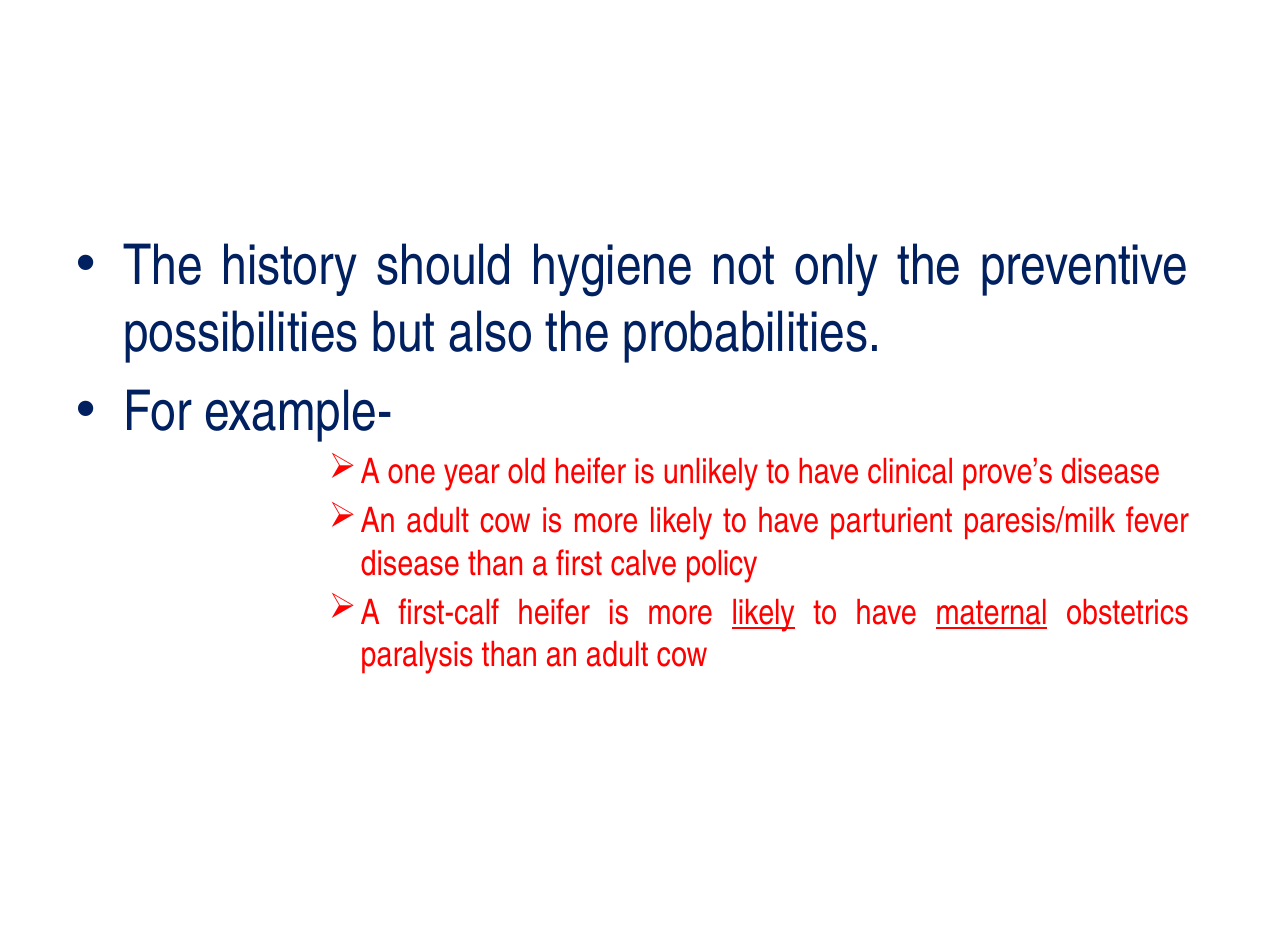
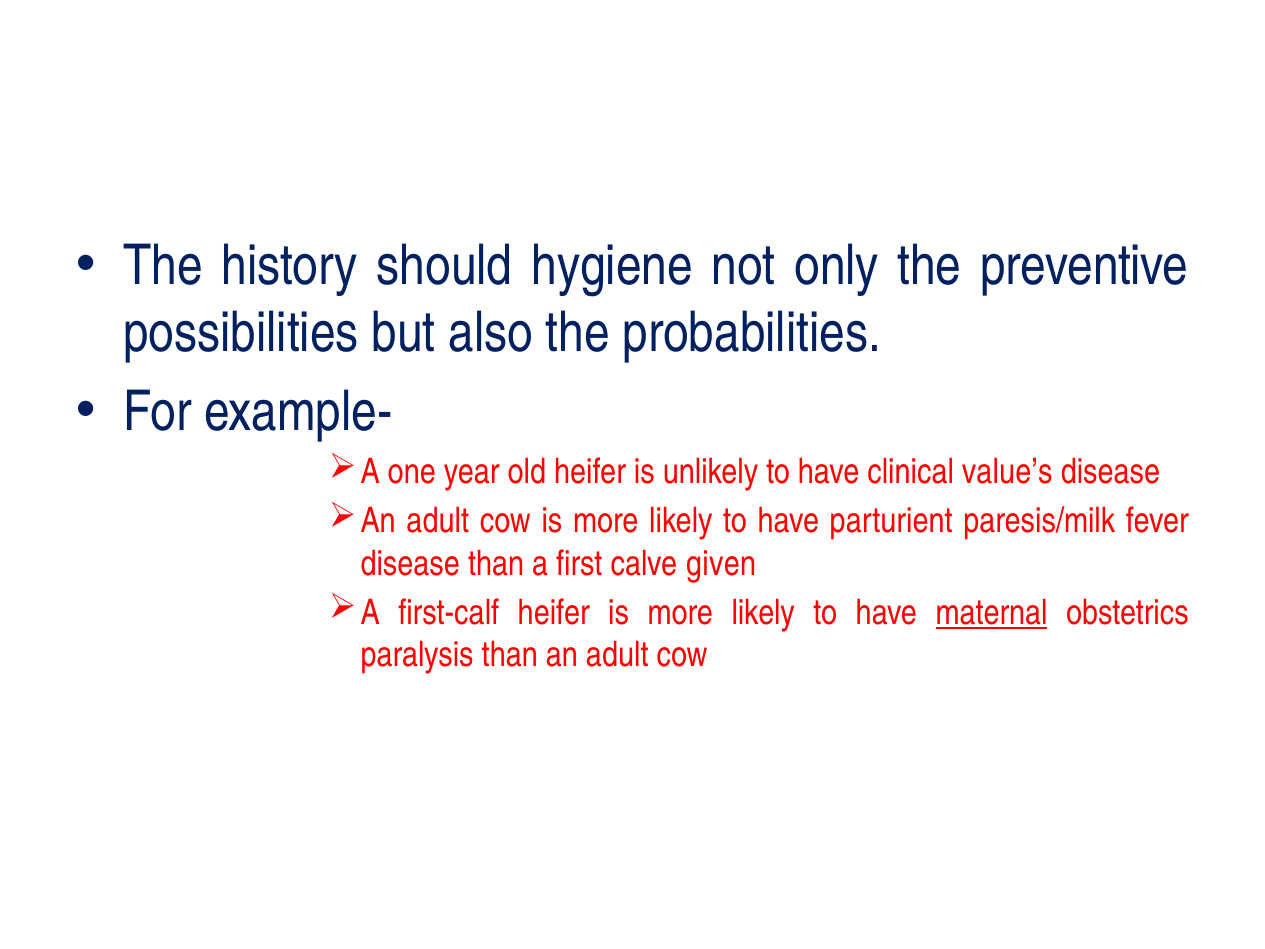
prove’s: prove’s -> value’s (1007, 472)
policy: policy -> given (721, 563)
likely underline: present -> none (763, 613)
